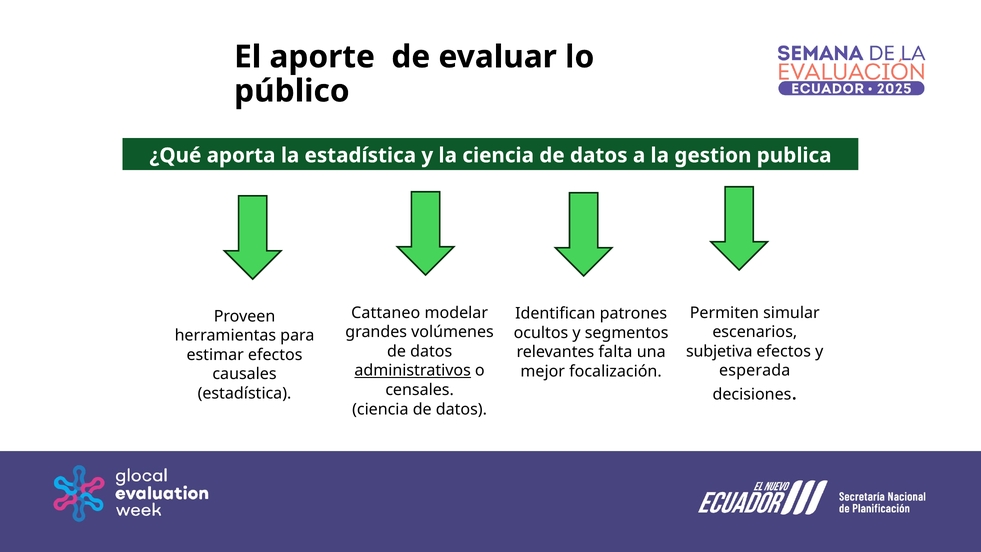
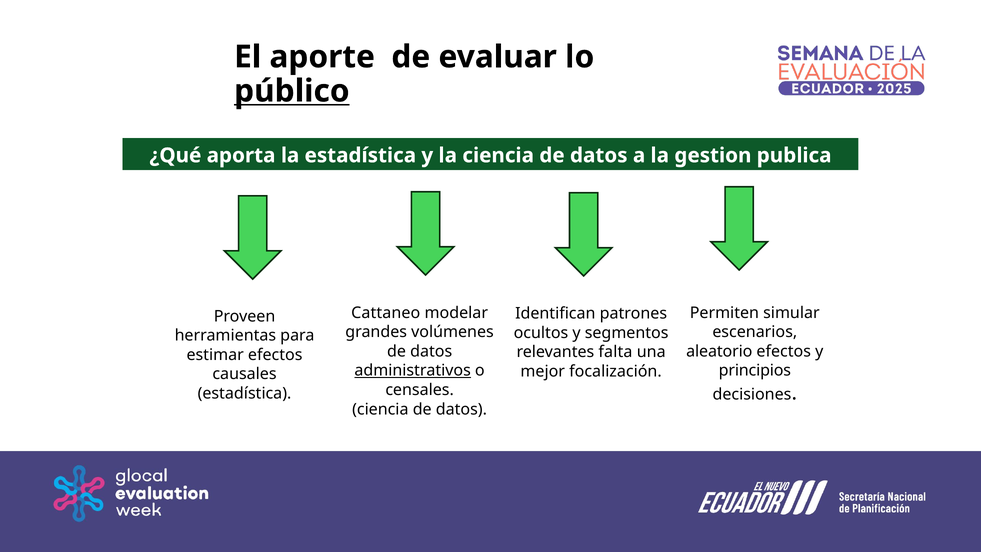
público underline: none -> present (292, 91)
subjetiva: subjetiva -> aleatorio (719, 351)
esperada: esperada -> principios (755, 370)
